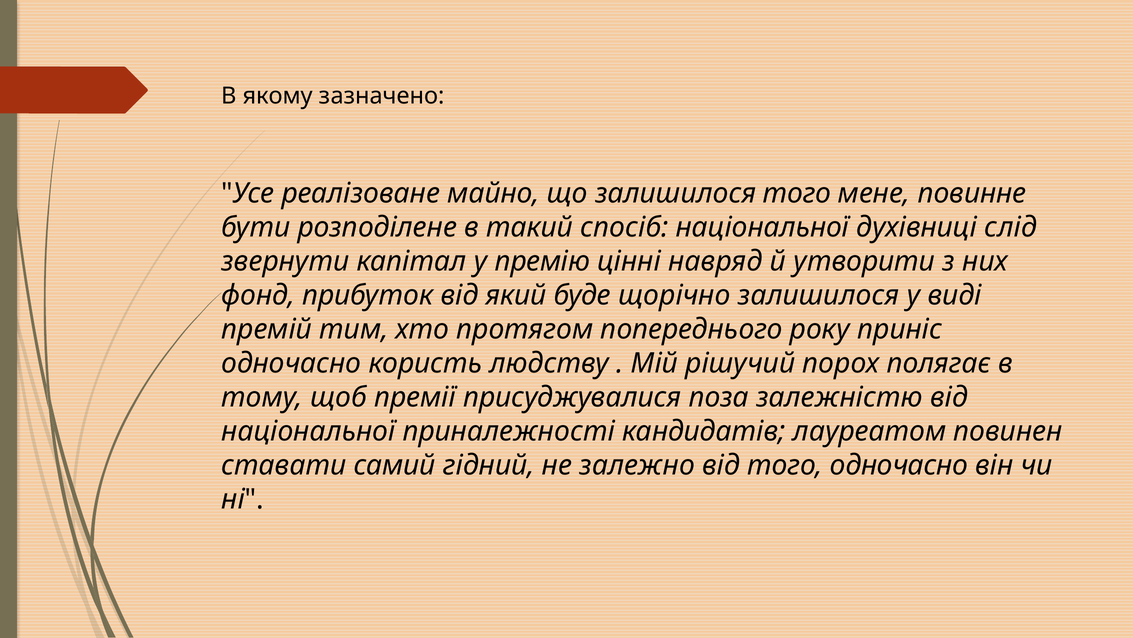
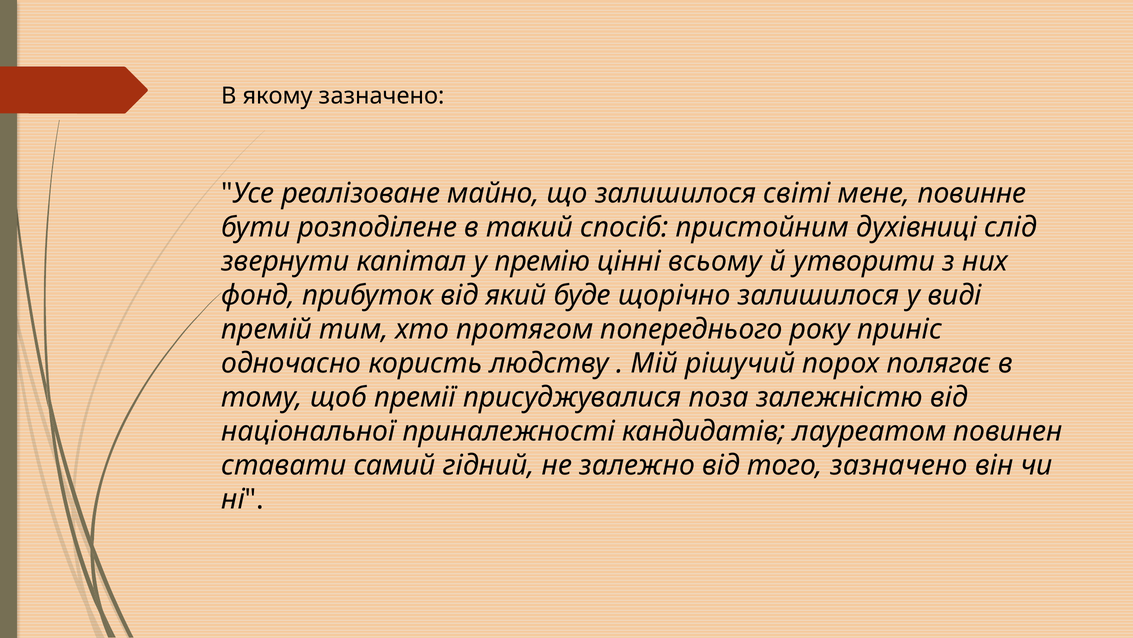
залишилося того: того -> світі (797, 193)
спосіб національної: національної -> пристойним (762, 227)
навряд: навряд -> всьому (715, 261)
того одночасно: одночасно -> зазначено (899, 465)
